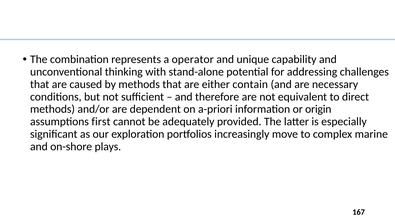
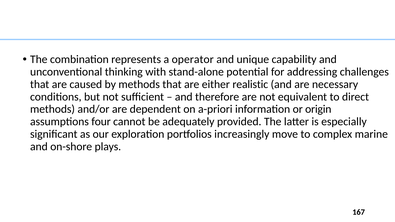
contain: contain -> realistic (250, 84)
first: first -> four (101, 122)
